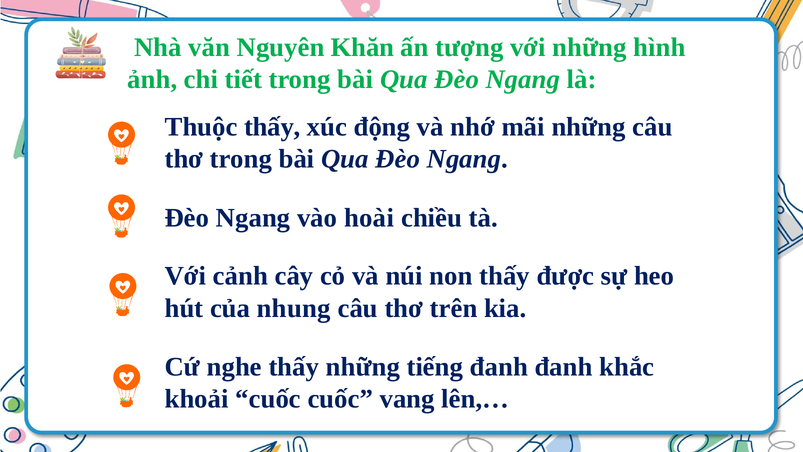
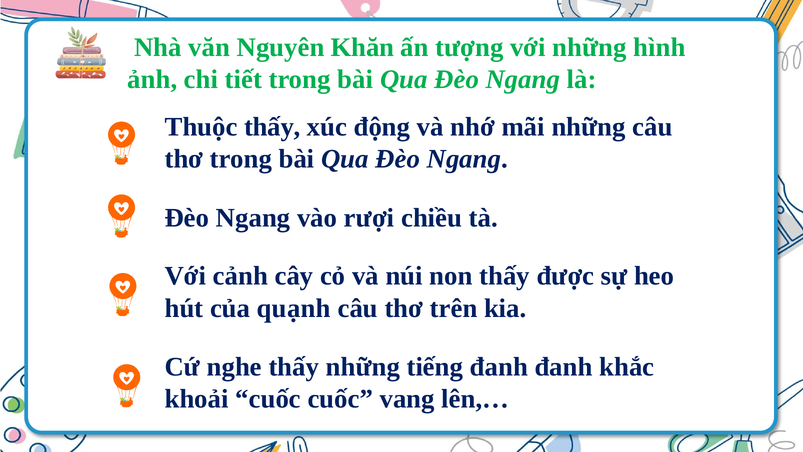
hoài: hoài -> rượi (369, 218)
nhung: nhung -> quạnh (294, 308)
